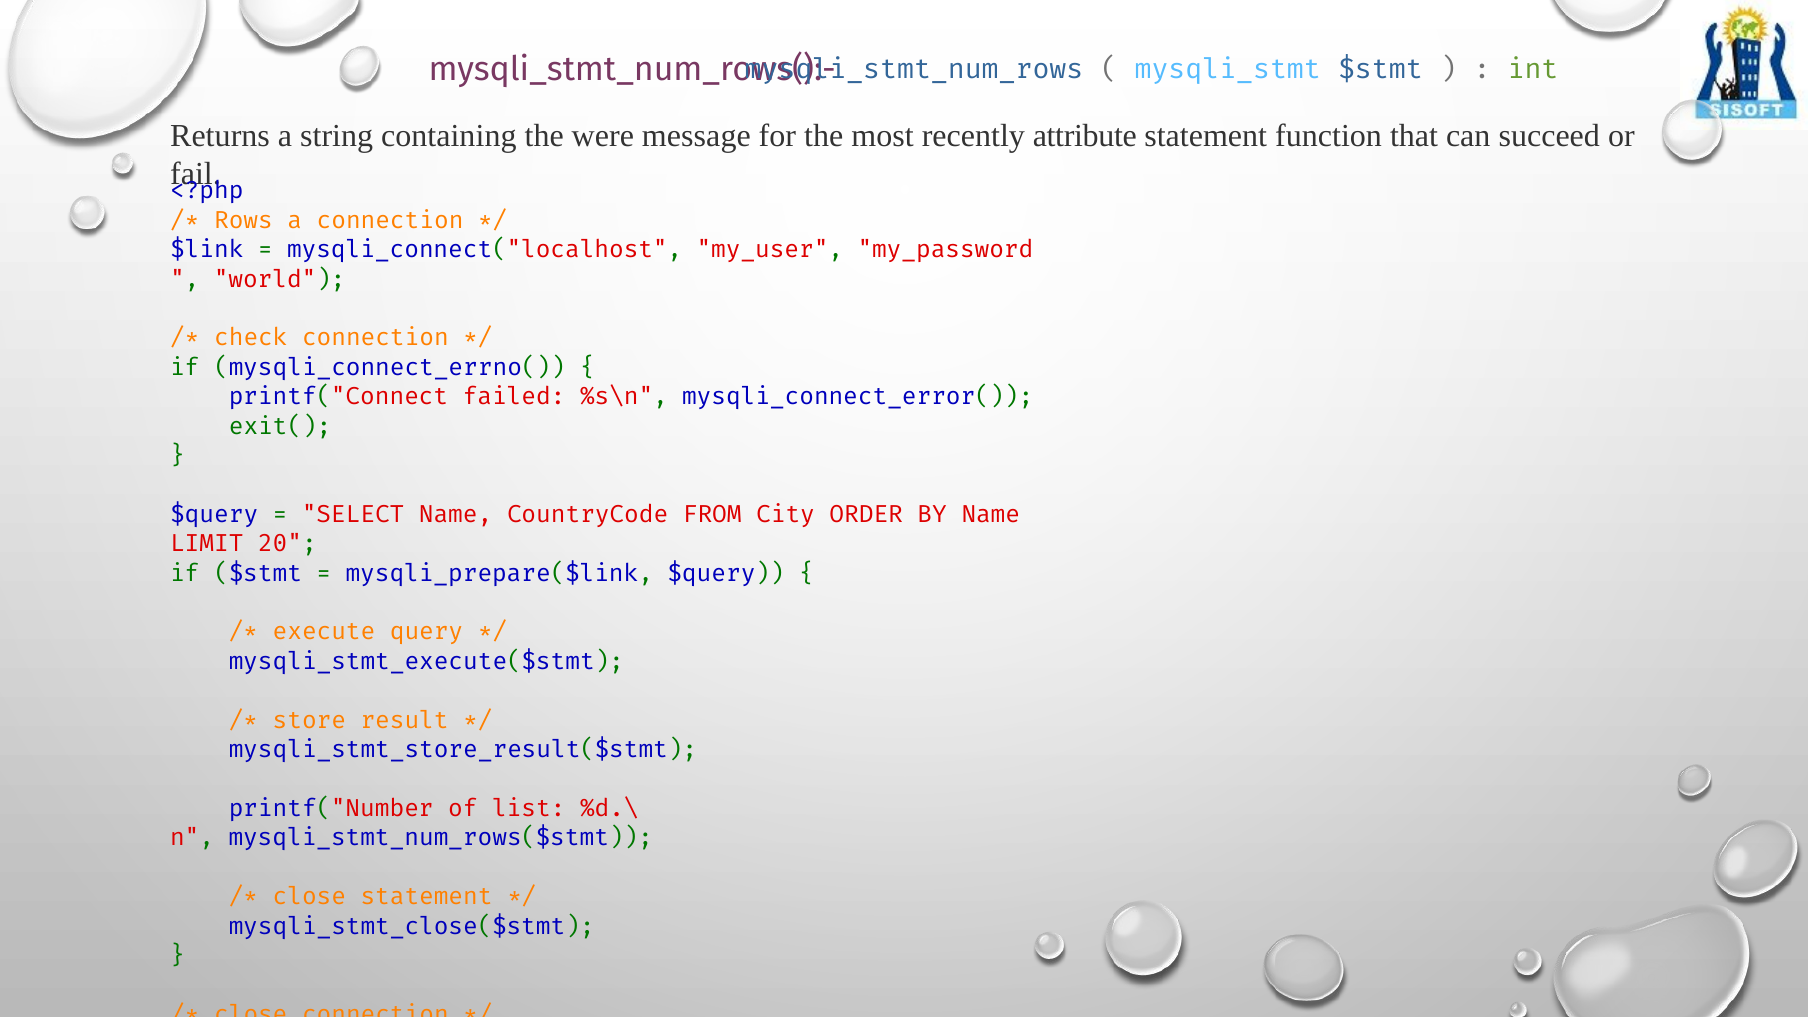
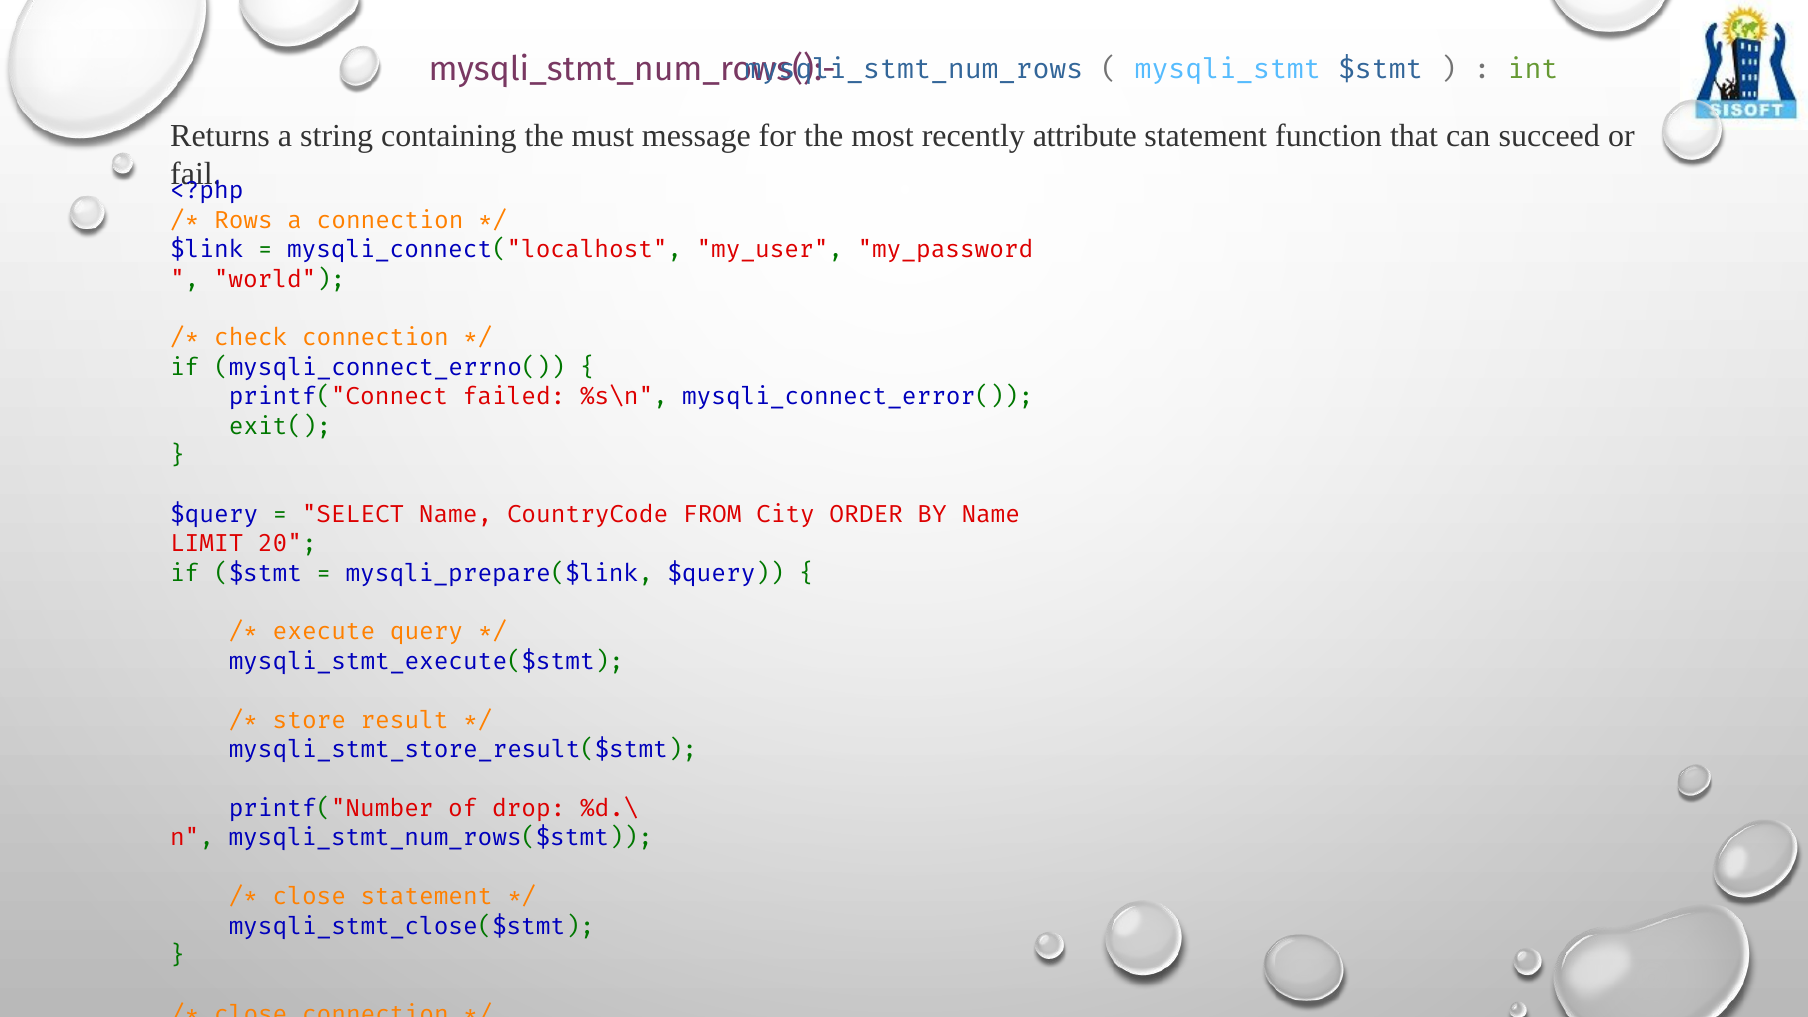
were: were -> must (603, 135)
list: list -> drop (529, 808)
